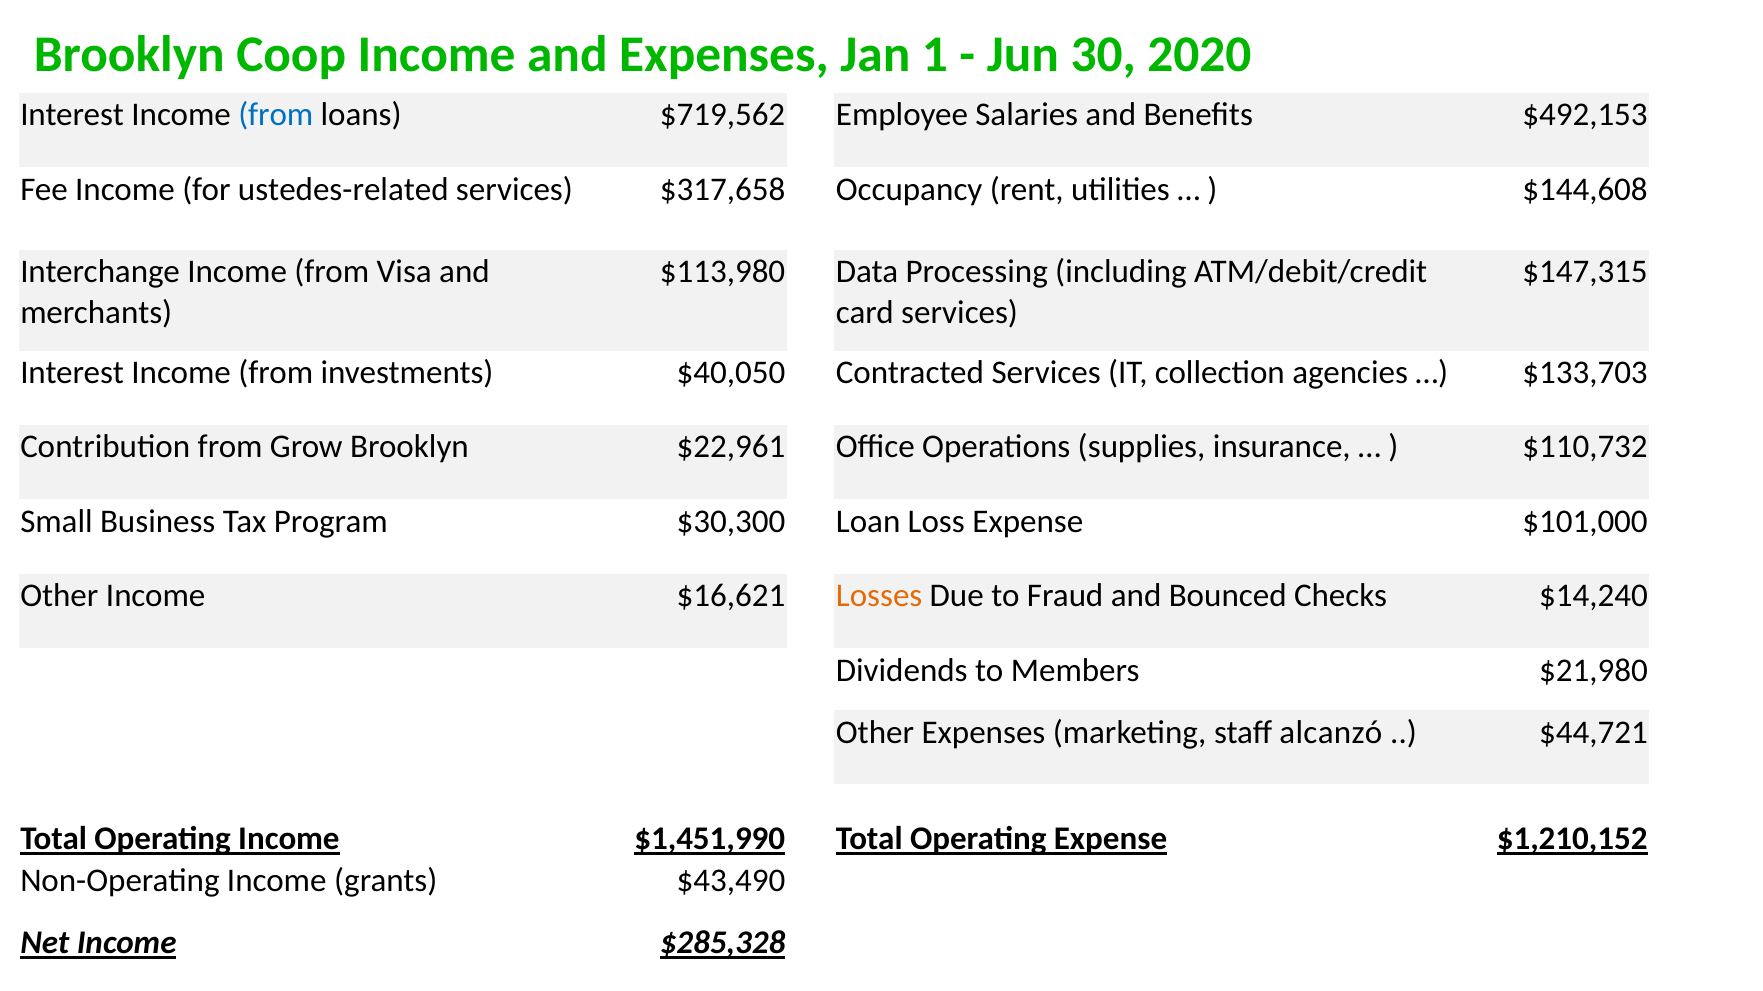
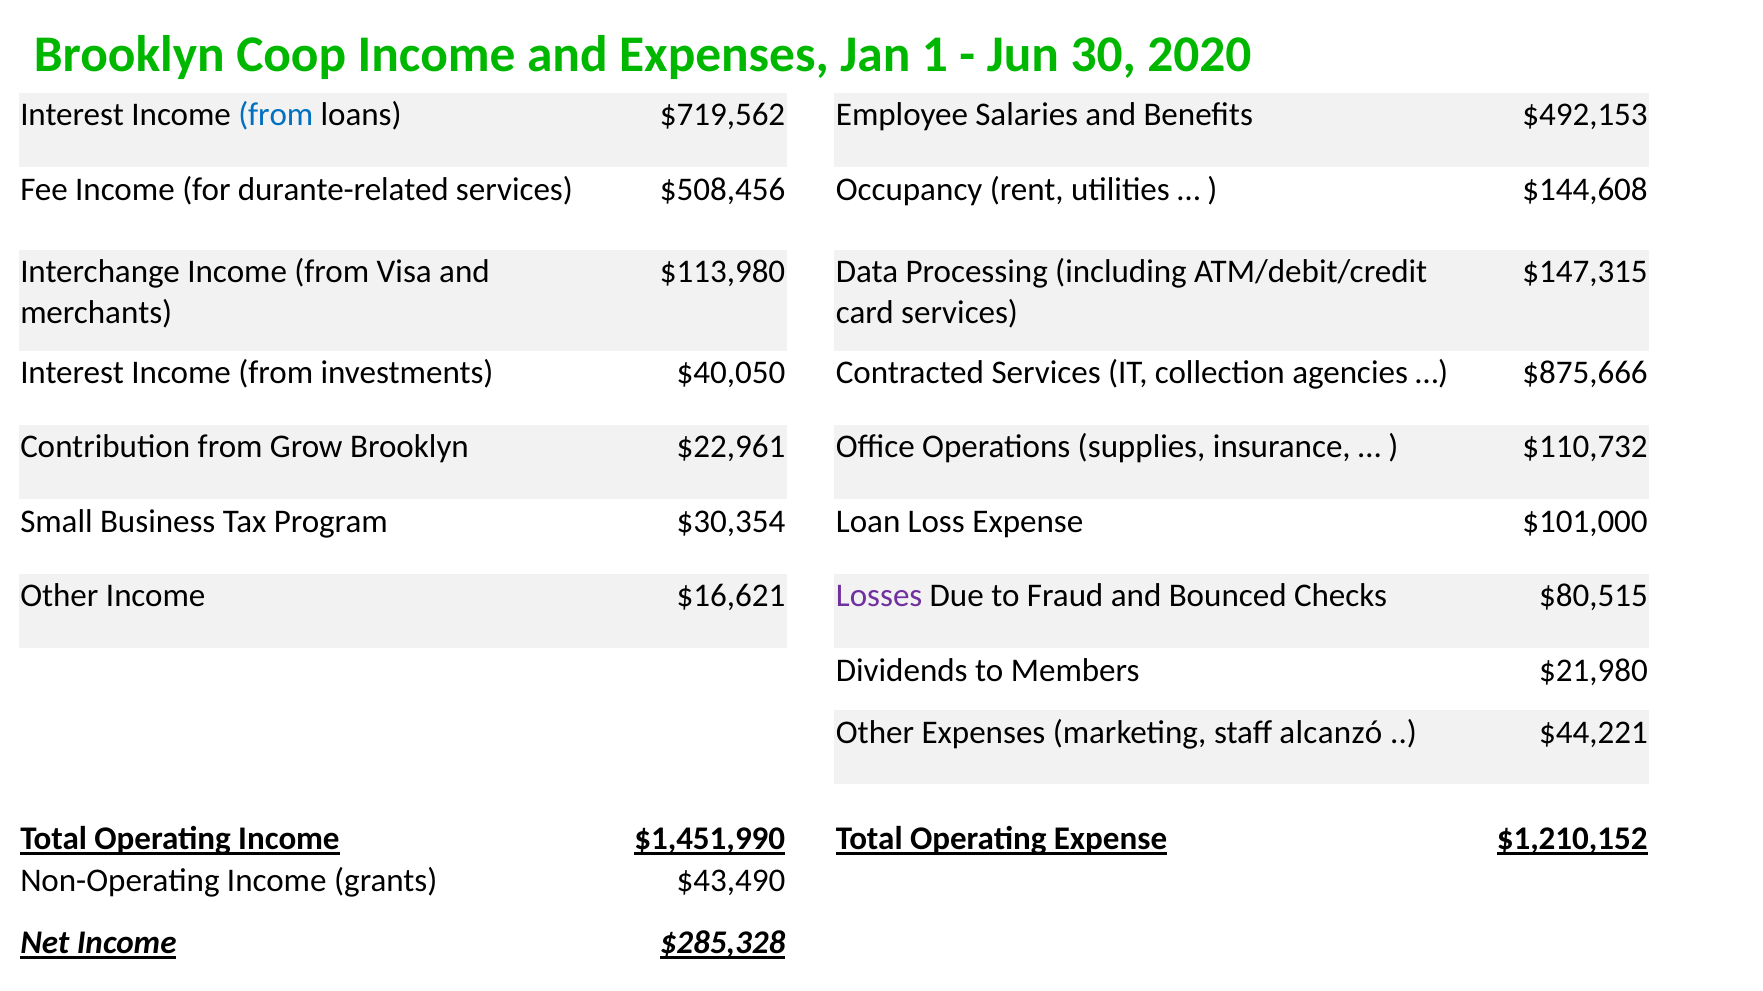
ustedes-related: ustedes-related -> durante-related (343, 189)
$317,658: $317,658 -> $508,456 (723, 189)
$133,703: $133,703 -> $875,666 (1585, 373)
$30,300: $30,300 -> $30,354 (731, 522)
Losses colour: orange -> purple (879, 596)
$14,240: $14,240 -> $80,515 (1593, 596)
$44,721: $44,721 -> $44,221 (1593, 733)
